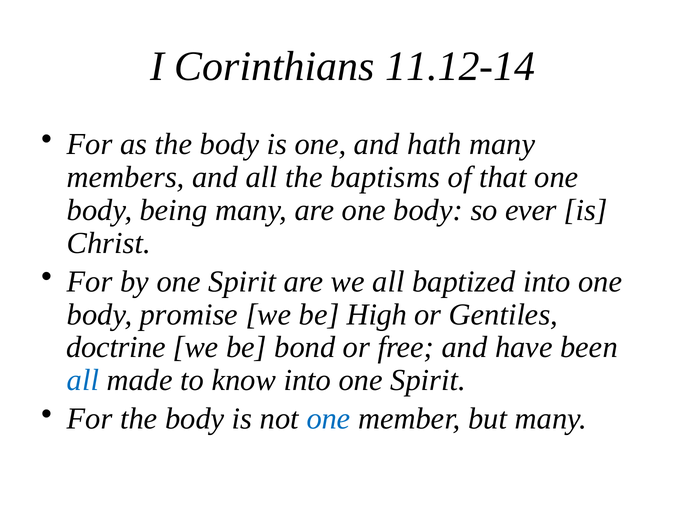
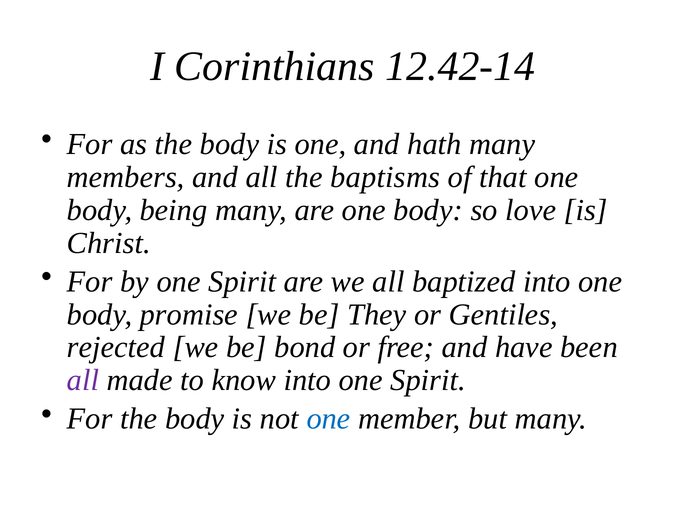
11.12-14: 11.12-14 -> 12.42-14 (460, 66)
ever: ever -> love (531, 210)
High: High -> They (377, 314)
doctrine: doctrine -> rejected (116, 347)
all colour: blue -> purple (83, 380)
